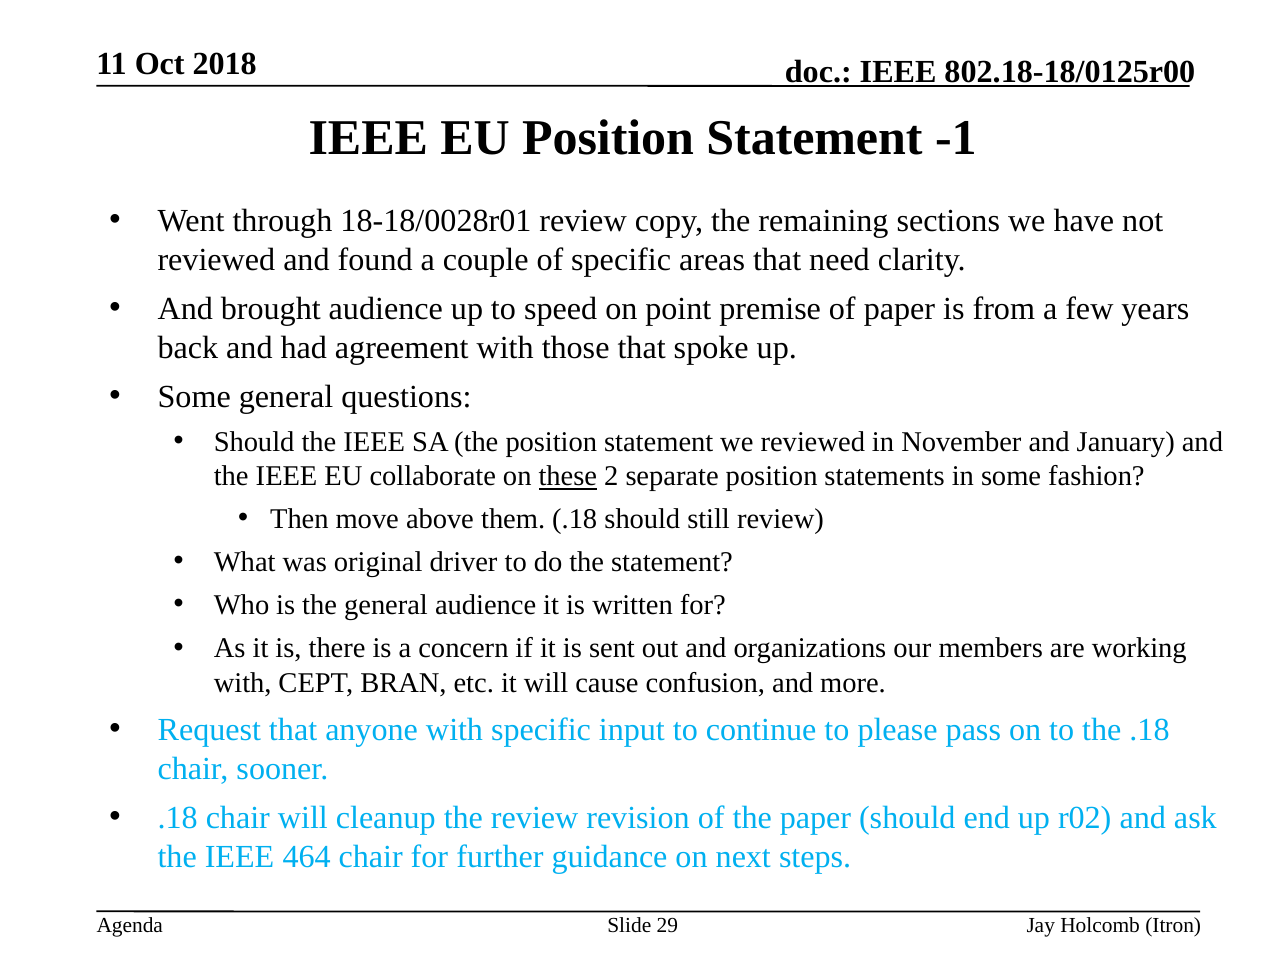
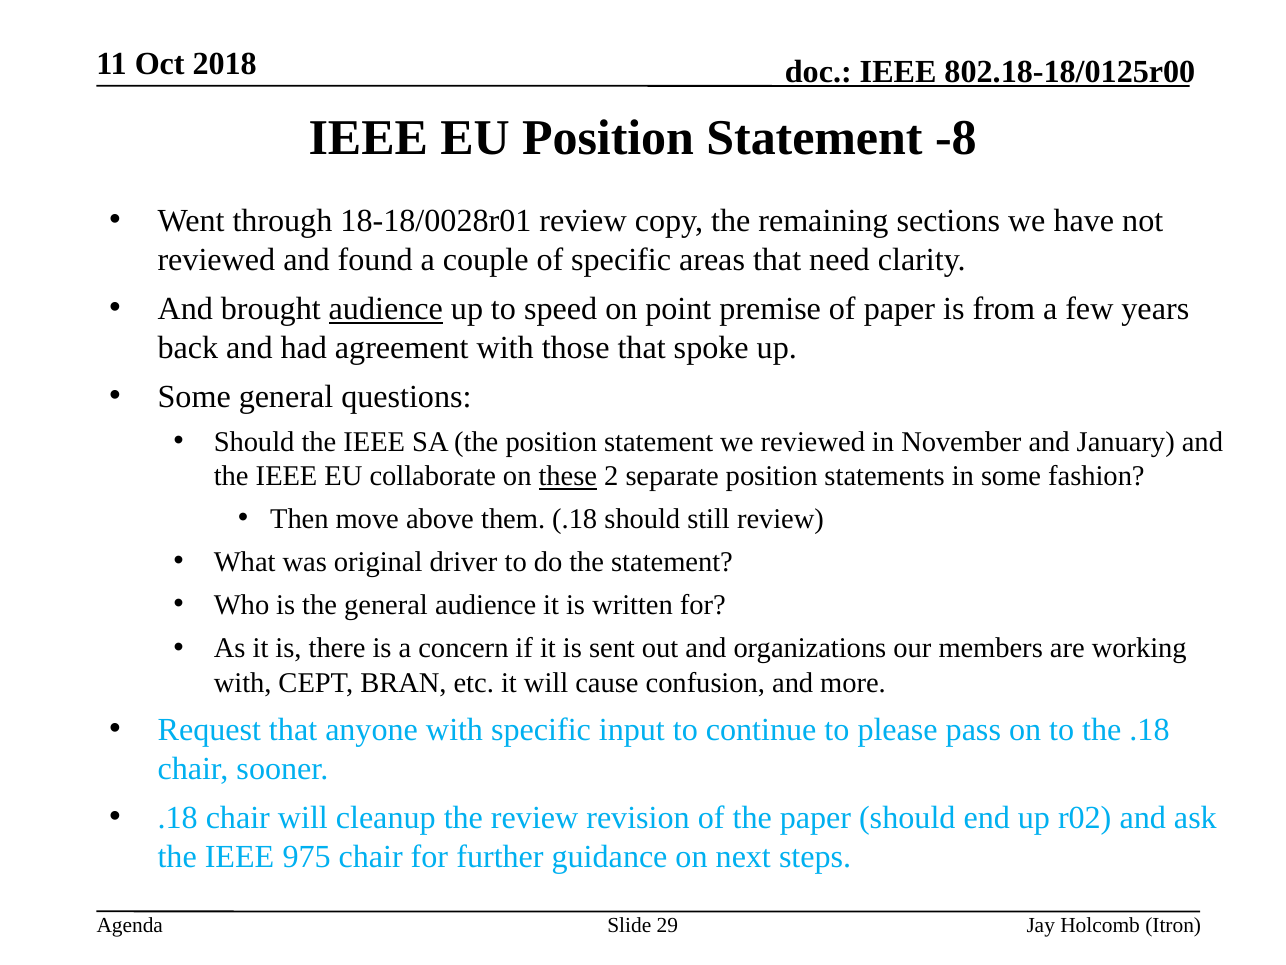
-1: -1 -> -8 (956, 138)
audience underline: none -> present (386, 309)
464: 464 -> 975 (307, 856)
